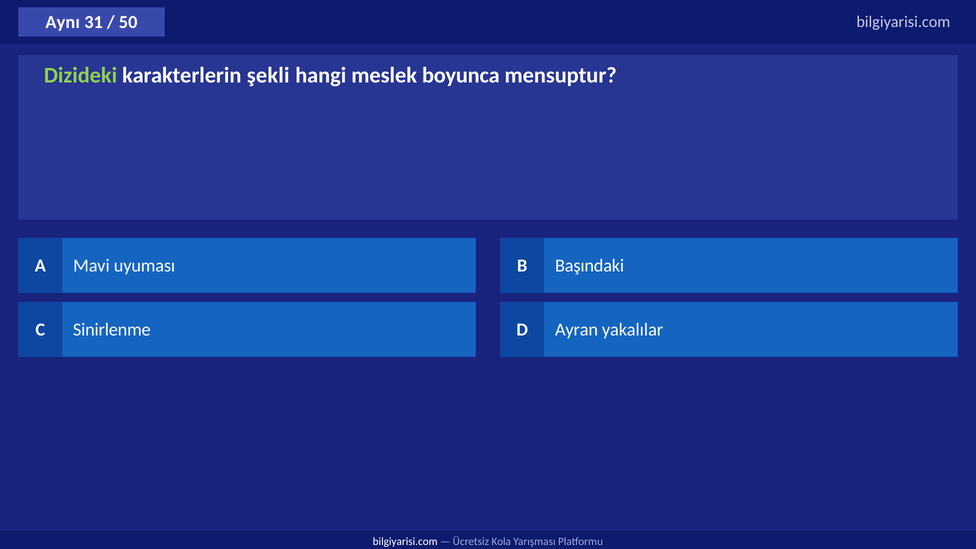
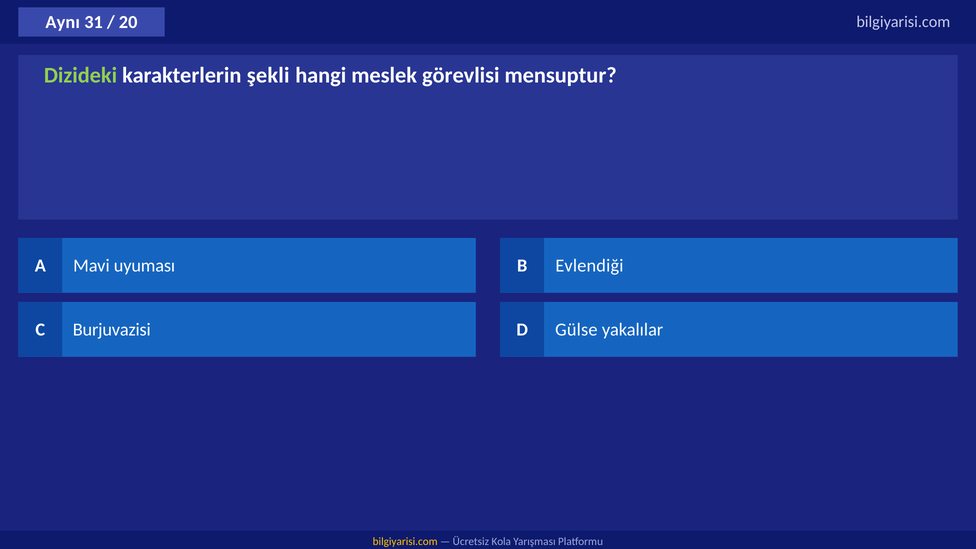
50: 50 -> 20 (128, 22)
boyunca: boyunca -> görevlisi (461, 75)
Başındaki: Başındaki -> Evlendiği (589, 266)
Sinirlenme: Sinirlenme -> Burjuvazisi (112, 330)
Ayran: Ayran -> Gülse (576, 330)
bilgiyarisi.com colour: white -> yellow (405, 541)
